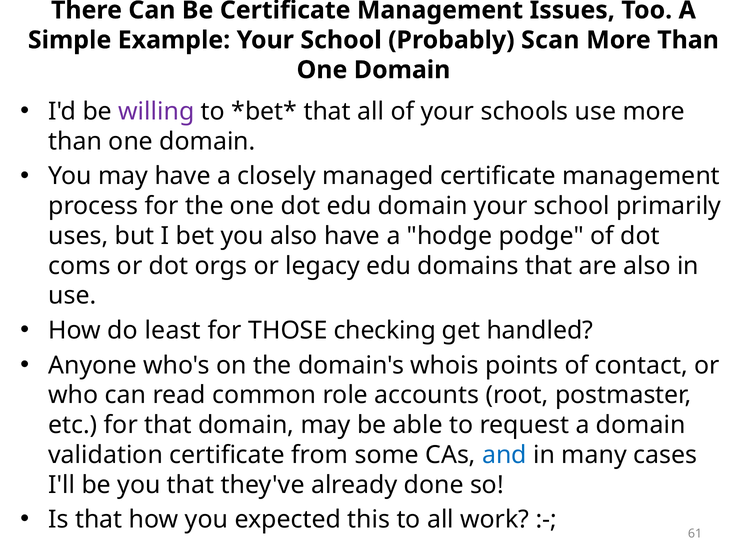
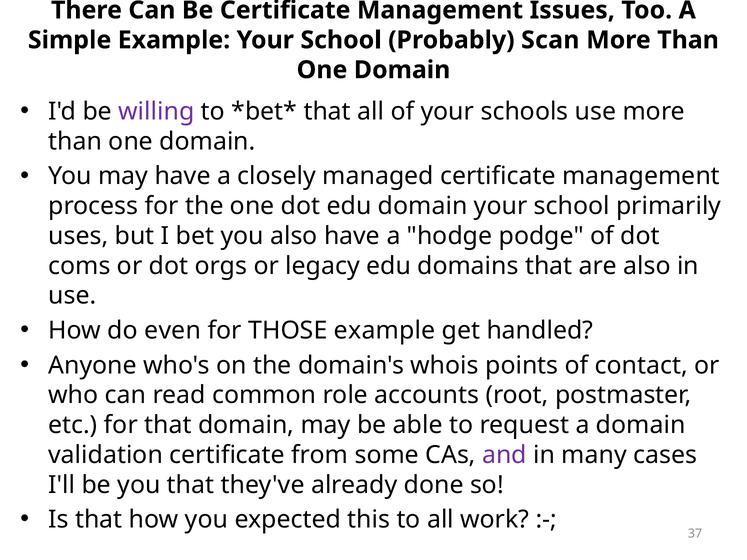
least: least -> even (173, 331)
THOSE checking: checking -> example (385, 331)
and colour: blue -> purple (504, 455)
61: 61 -> 37 (695, 534)
